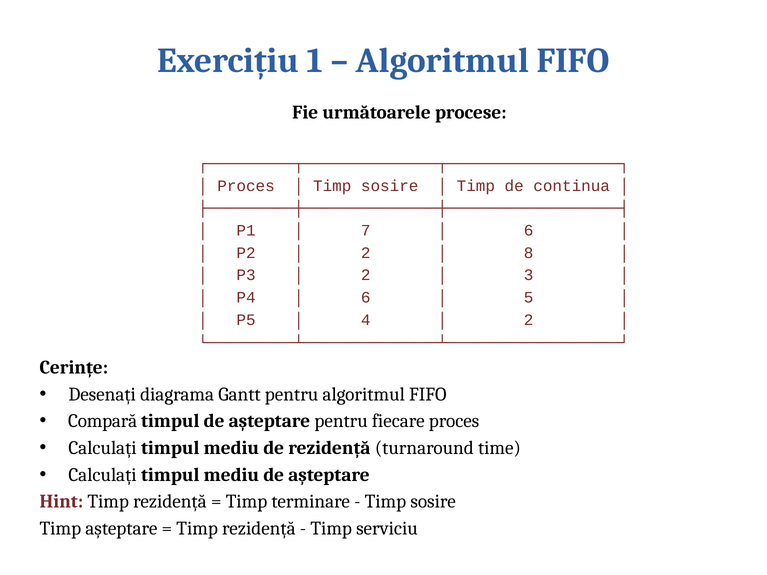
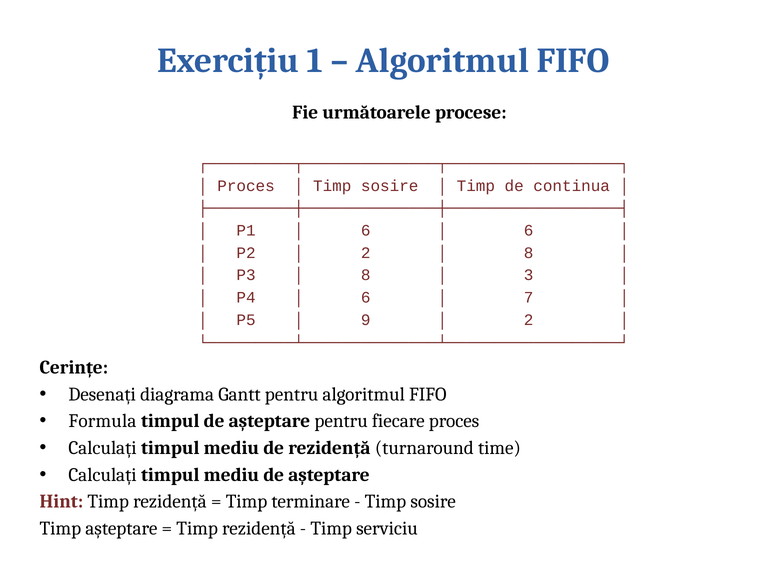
7: 7 -> 6 (366, 231)
2: 2 -> 8 (366, 275)
5: 5 -> 7 (529, 298)
4: 4 -> 9 (366, 320)
Compară: Compară -> Formula (102, 421)
